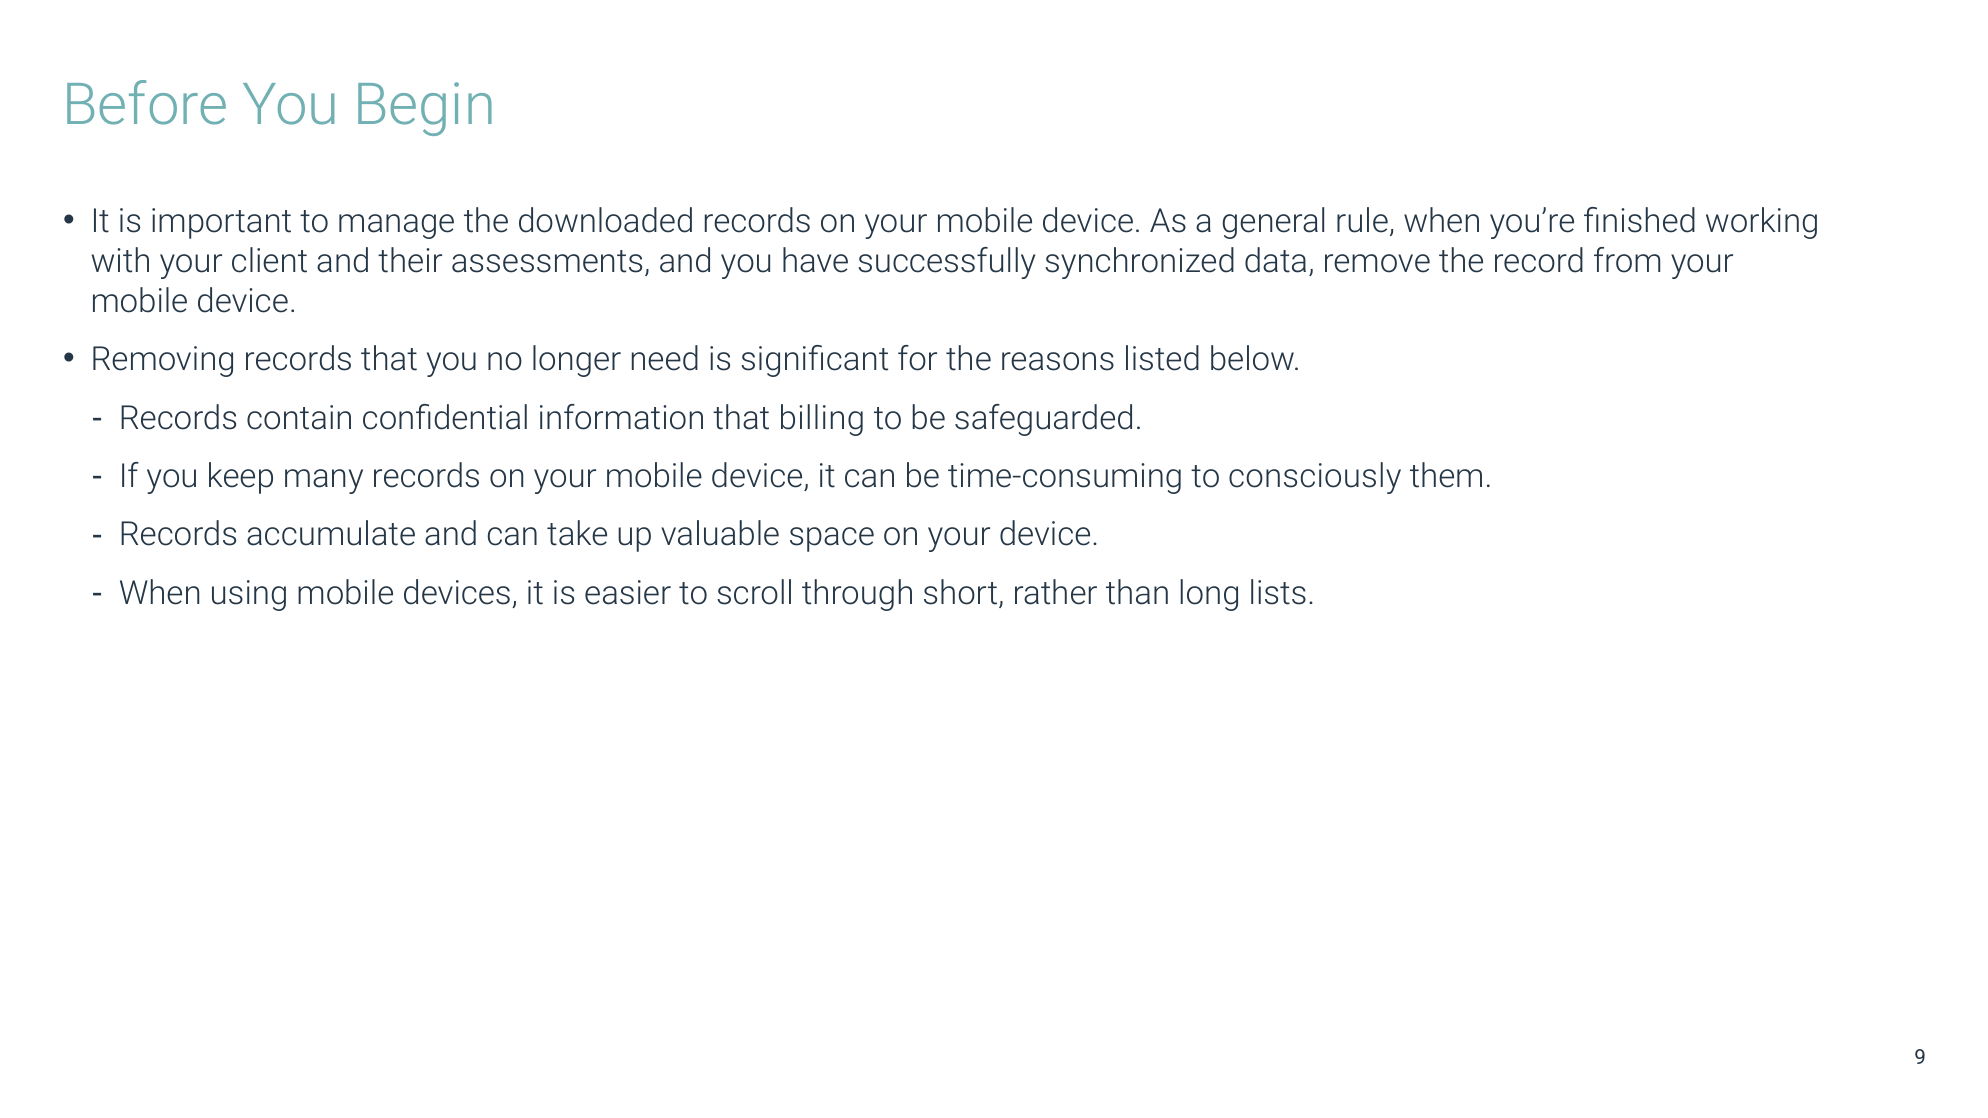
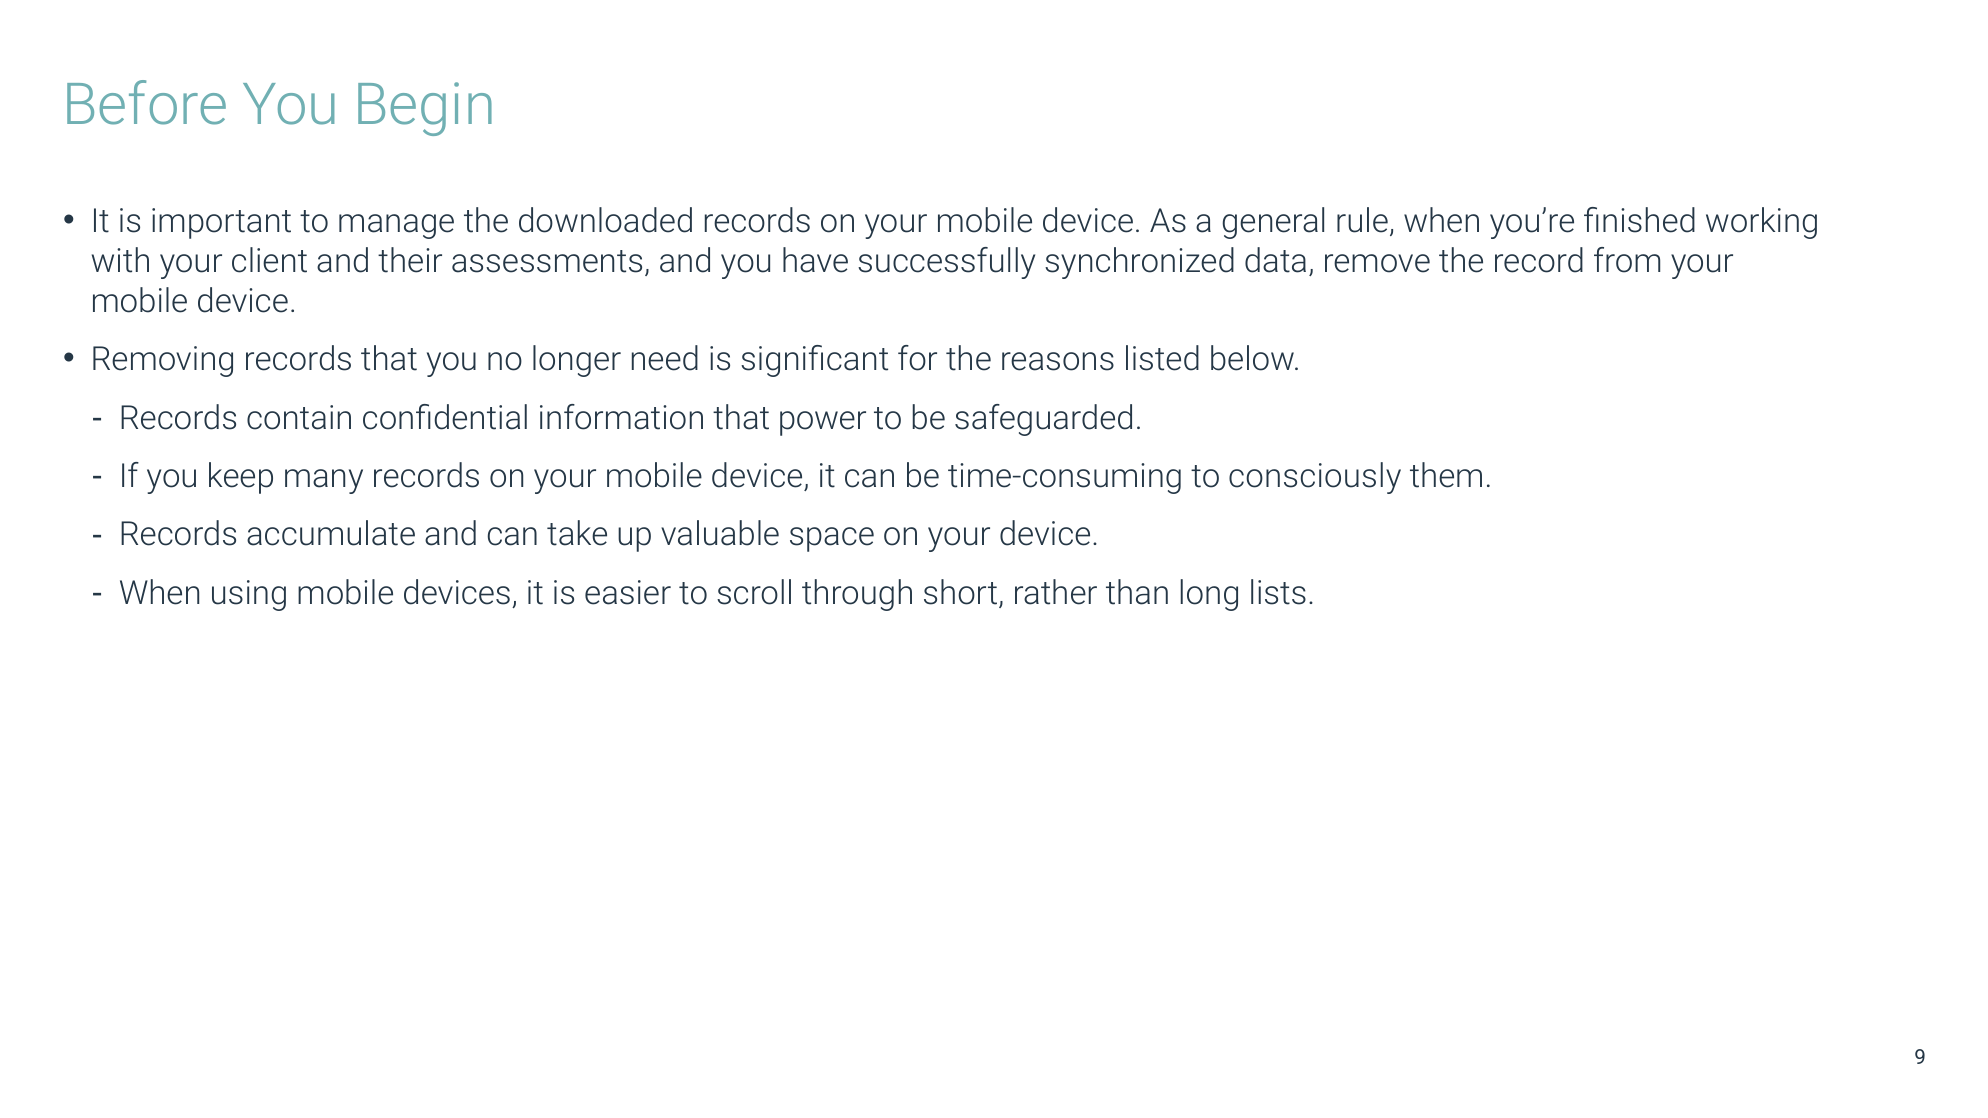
billing: billing -> power (822, 418)
